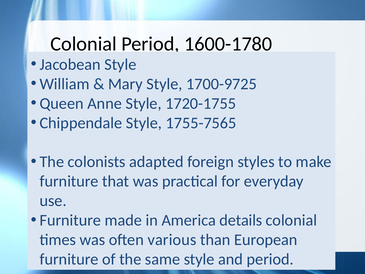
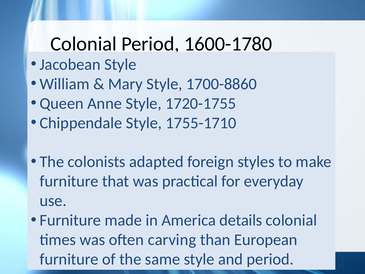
1700-9725: 1700-9725 -> 1700-8860 (222, 84)
1755-7565: 1755-7565 -> 1755-1710 (201, 123)
various: various -> carving (172, 240)
